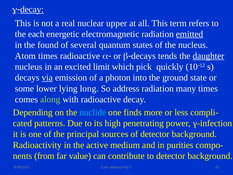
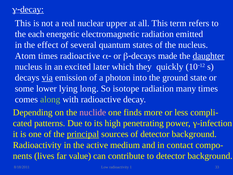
emitted underline: present -> none (190, 34)
found: found -> effect (48, 45)
tends: tends -> made (168, 56)
limit: limit -> later (101, 67)
pick: pick -> they (144, 67)
address: address -> isotope (126, 88)
nuclide colour: light blue -> pink (93, 112)
principal underline: none -> present (83, 134)
purities: purities -> contact (180, 145)
from: from -> lives (44, 156)
